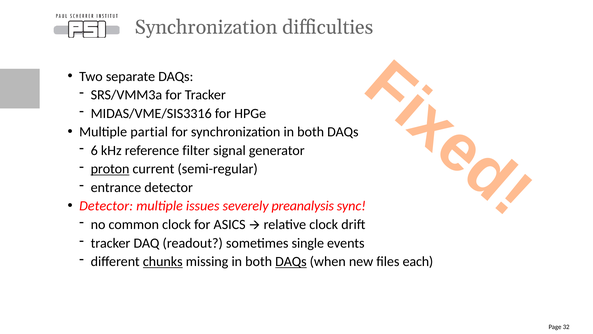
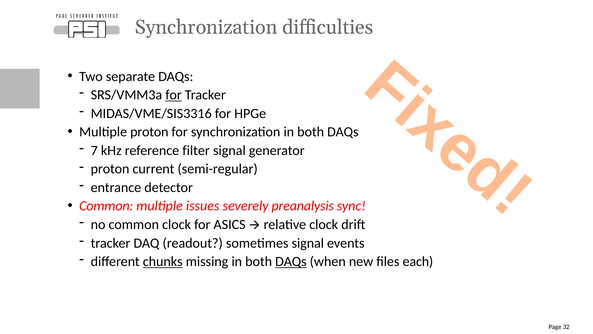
for underline: none -> present (174, 95)
Multiple partial: partial -> proton (149, 132)
6: 6 -> 7 (94, 150)
proton underline: present -> none (110, 169)
Detector: Detector -> Common (106, 206)
sometimes single: single -> signal (308, 243)
